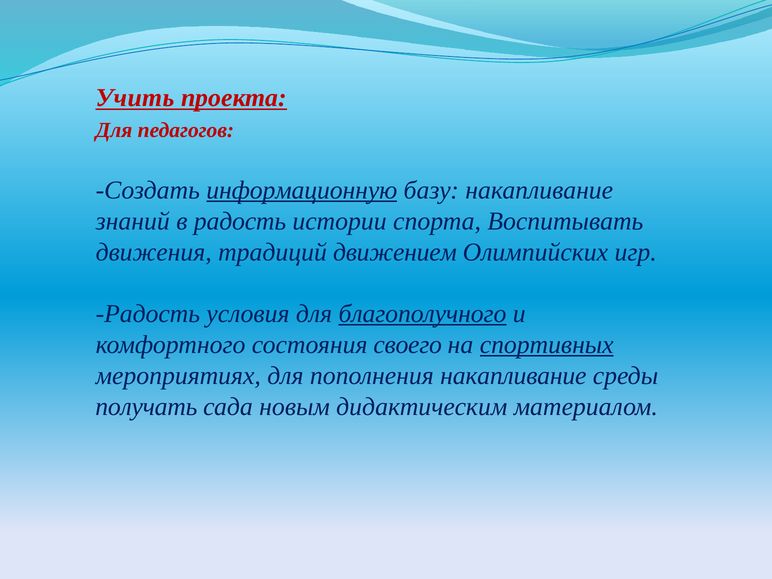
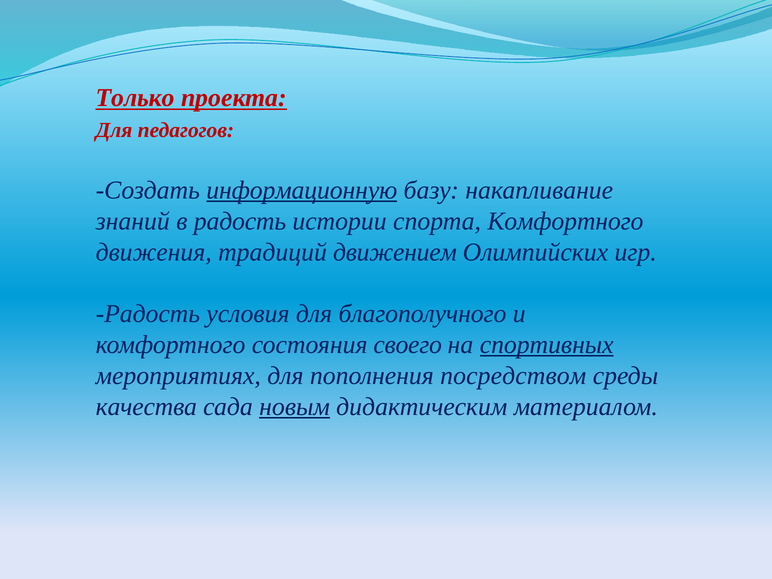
Учить: Учить -> Только (135, 98)
спорта Воспитывать: Воспитывать -> Комфортного (565, 221)
благополучного underline: present -> none (422, 314)
пополнения накапливание: накапливание -> посредством (513, 376)
получать: получать -> качества (146, 407)
новым underline: none -> present (295, 407)
